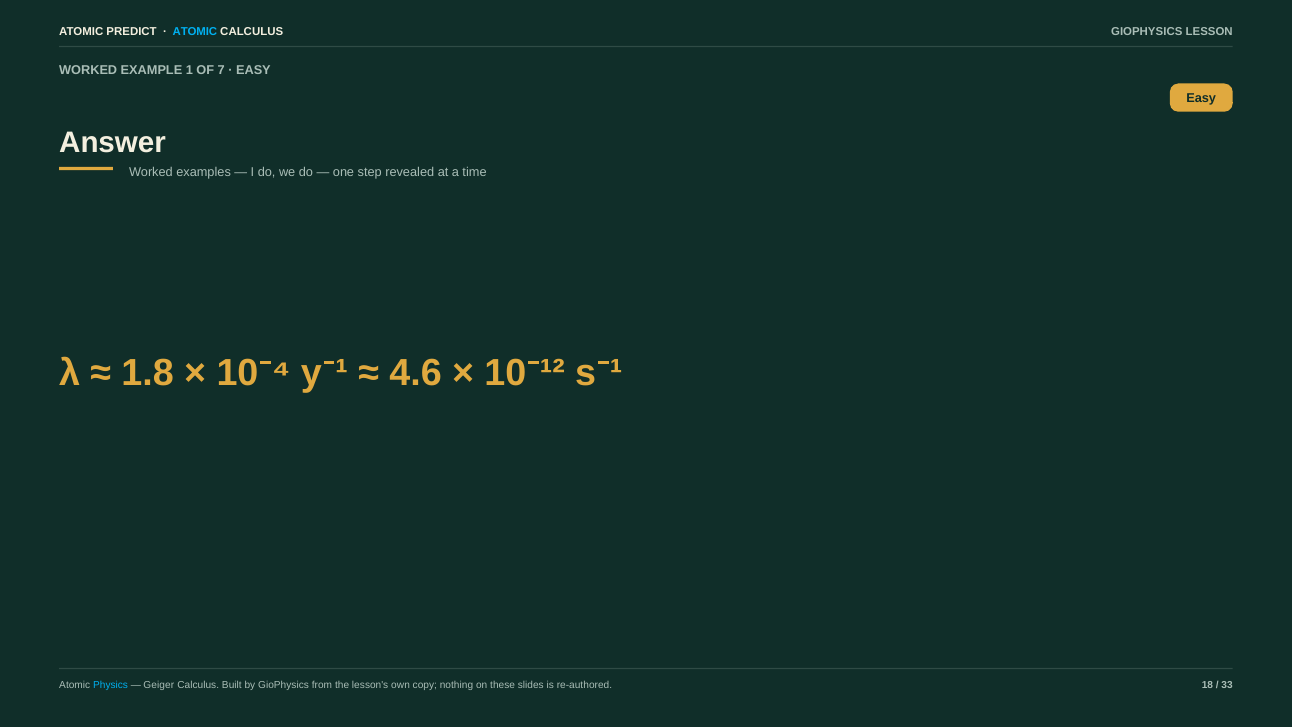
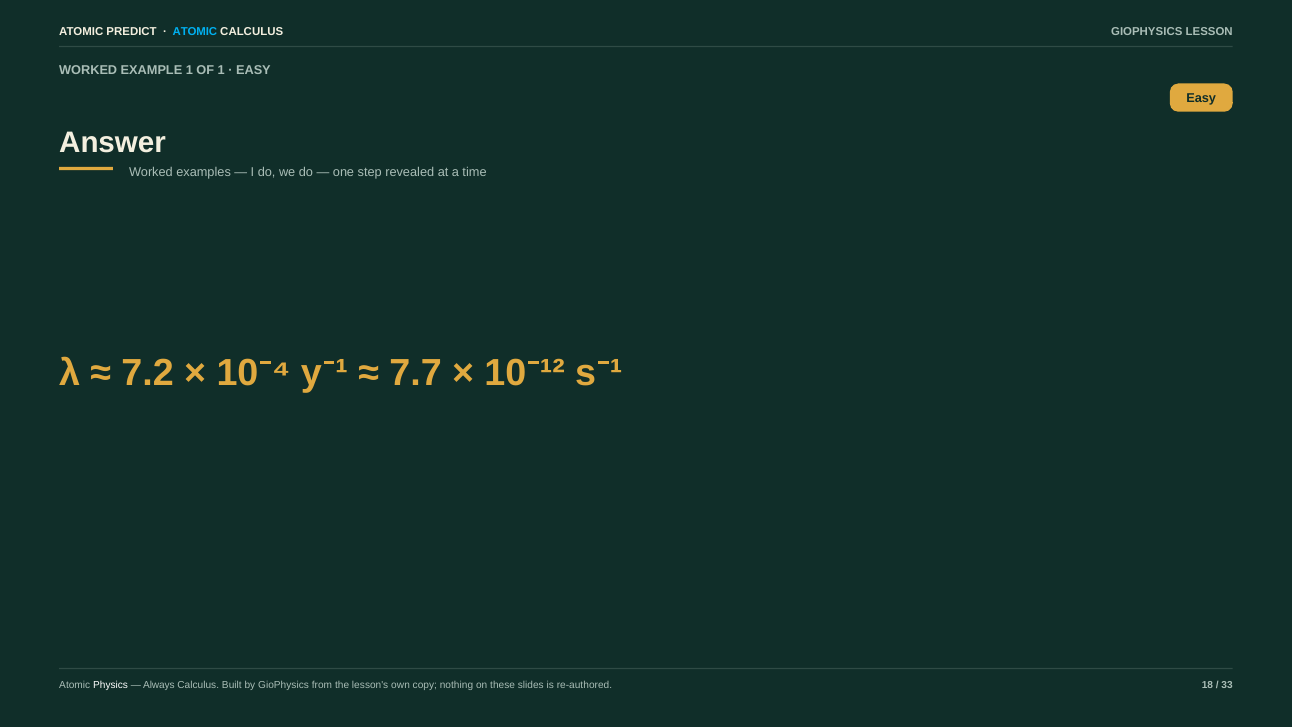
OF 7: 7 -> 1 (221, 70)
1.8: 1.8 -> 7.2 (148, 373)
4.6: 4.6 -> 7.7 (416, 373)
Physics colour: light blue -> white (111, 685)
Geiger: Geiger -> Always (159, 685)
